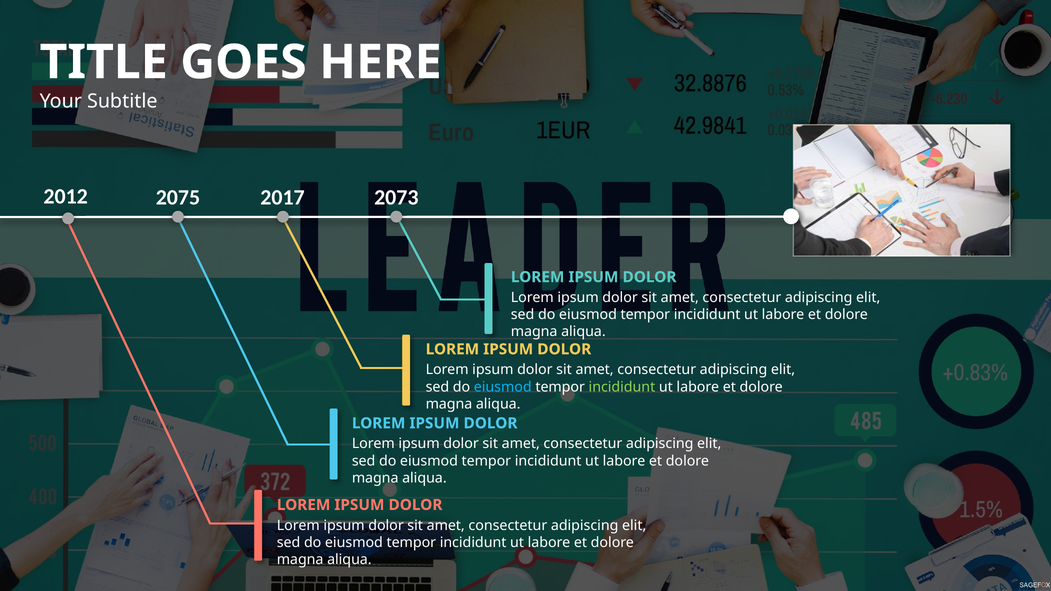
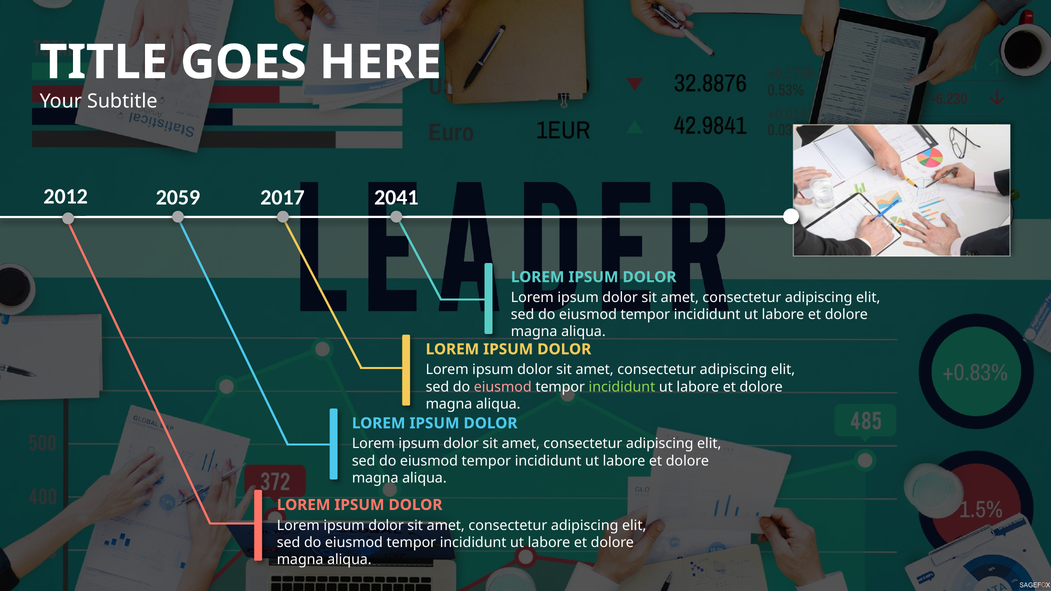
2075: 2075 -> 2059 (178, 197)
2073: 2073 -> 2041 (396, 197)
eiusmod colour: light blue -> pink (503, 387)
